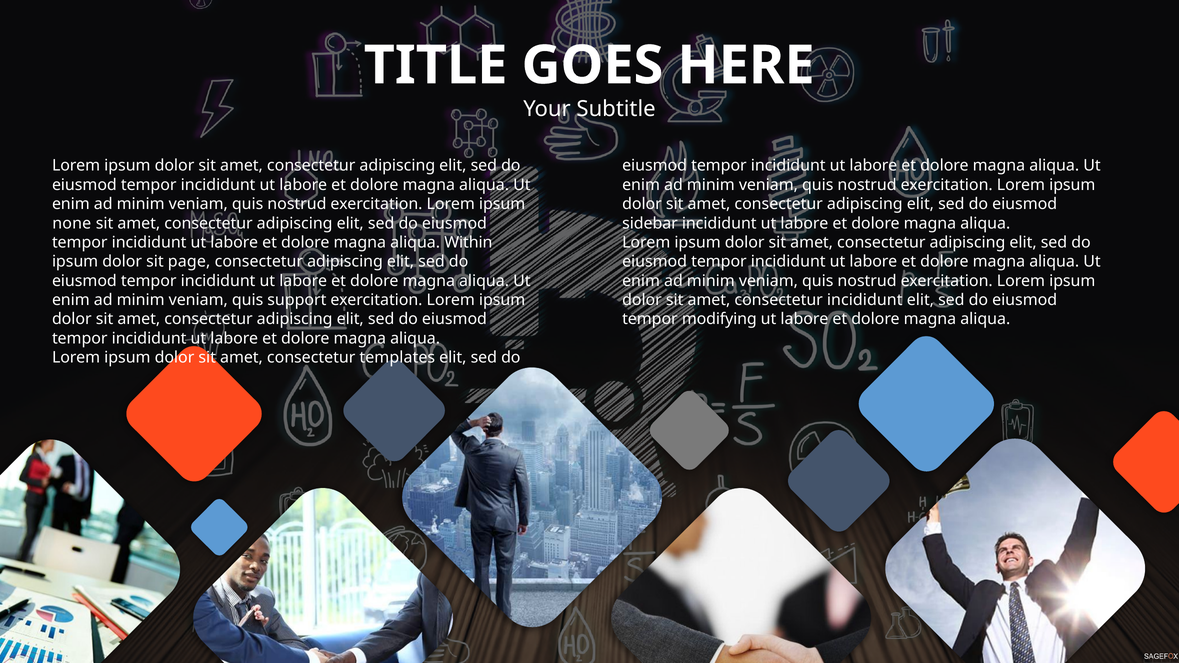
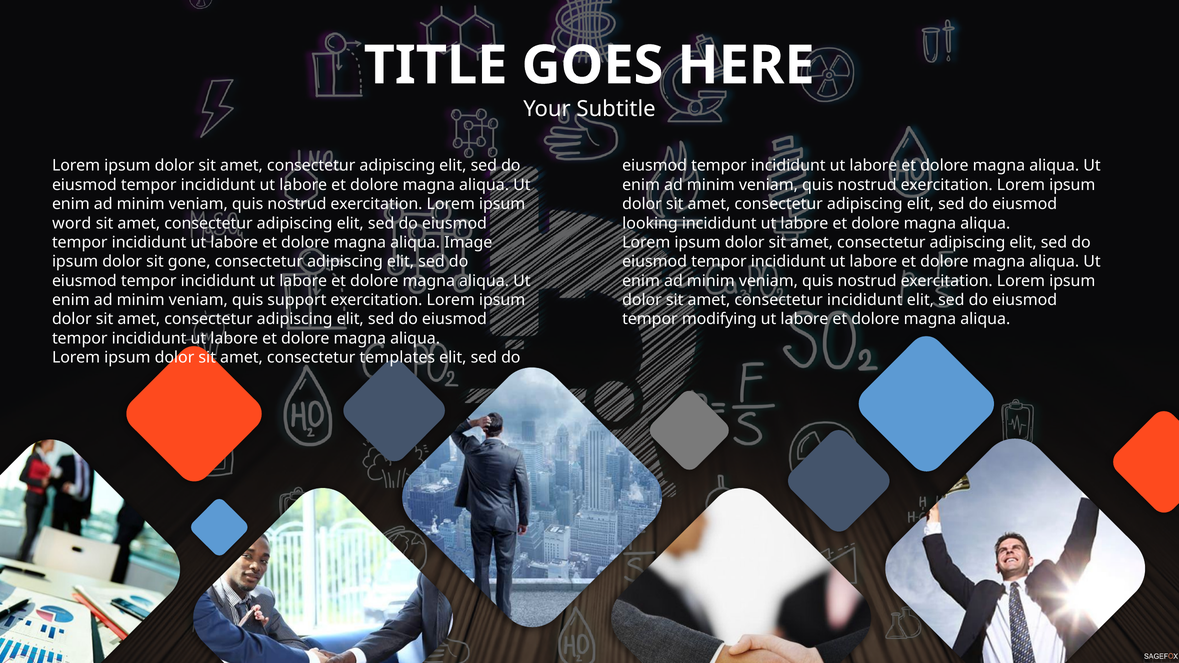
none: none -> word (72, 223)
sidebar: sidebar -> looking (650, 223)
Within: Within -> Image (468, 242)
page: page -> gone (189, 262)
